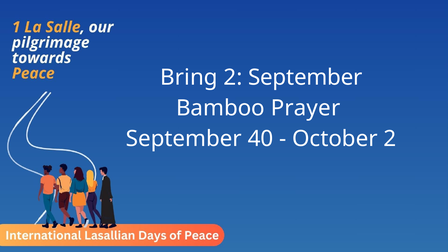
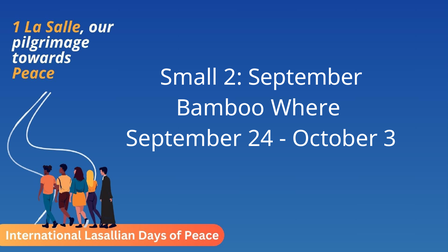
Bring: Bring -> Small (189, 78)
Prayer: Prayer -> Where (306, 108)
40: 40 -> 24 (260, 139)
October 2: 2 -> 3 (390, 139)
